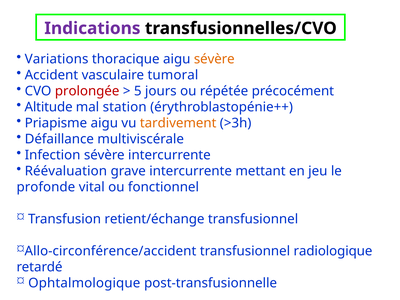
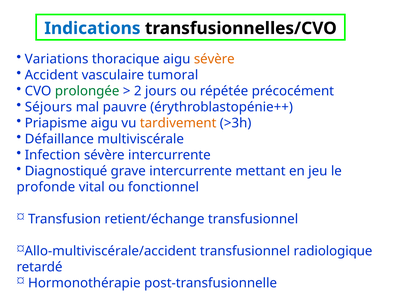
Indications colour: purple -> blue (92, 28)
prolongée colour: red -> green (87, 91)
5: 5 -> 2 (138, 91)
Altitude: Altitude -> Séjours (48, 107)
station: station -> pauvre (125, 107)
Réévaluation: Réévaluation -> Diagnostiqué (66, 171)
Allo-circonférence/accident: Allo-circonférence/accident -> Allo-multiviscérale/accident (110, 251)
Ophtalmologique: Ophtalmologique -> Hormonothérapie (84, 283)
